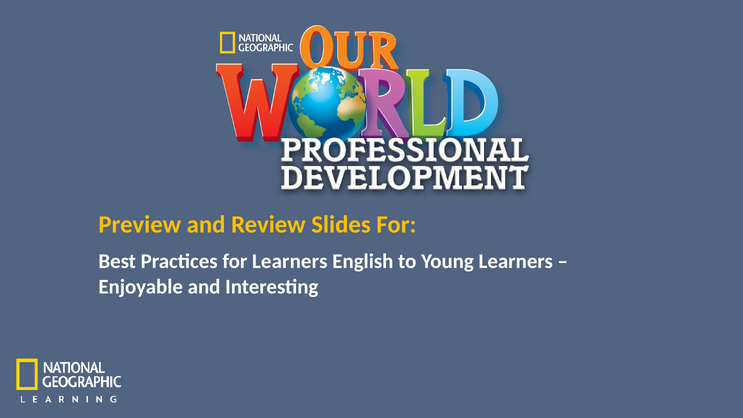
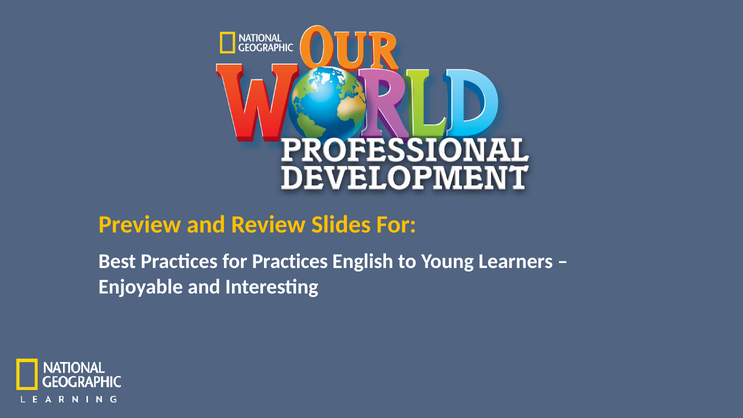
for Learners: Learners -> Practices (290, 261)
